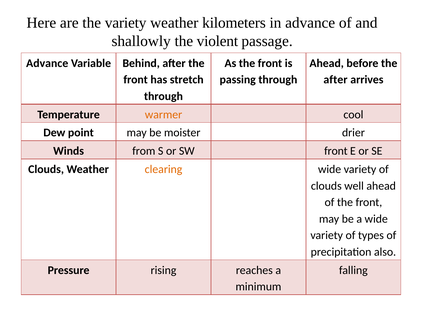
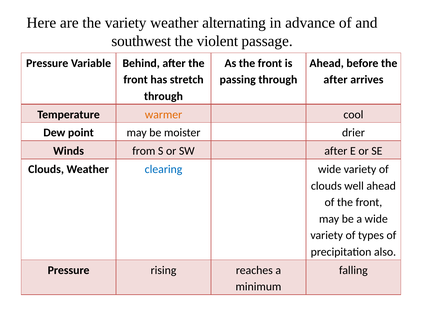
kilometers: kilometers -> alternating (234, 23)
shallowly: shallowly -> southwest (141, 41)
Advance: Advance -> Pressure (47, 63)
SW front: front -> after (336, 151)
clearing colour: orange -> blue (164, 169)
